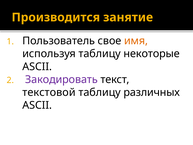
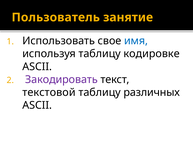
Производится: Производится -> Пользователь (56, 17)
Пользователь: Пользователь -> Использовать (59, 41)
имя colour: orange -> blue (136, 41)
некоторые: некоторые -> кодировке (152, 54)
